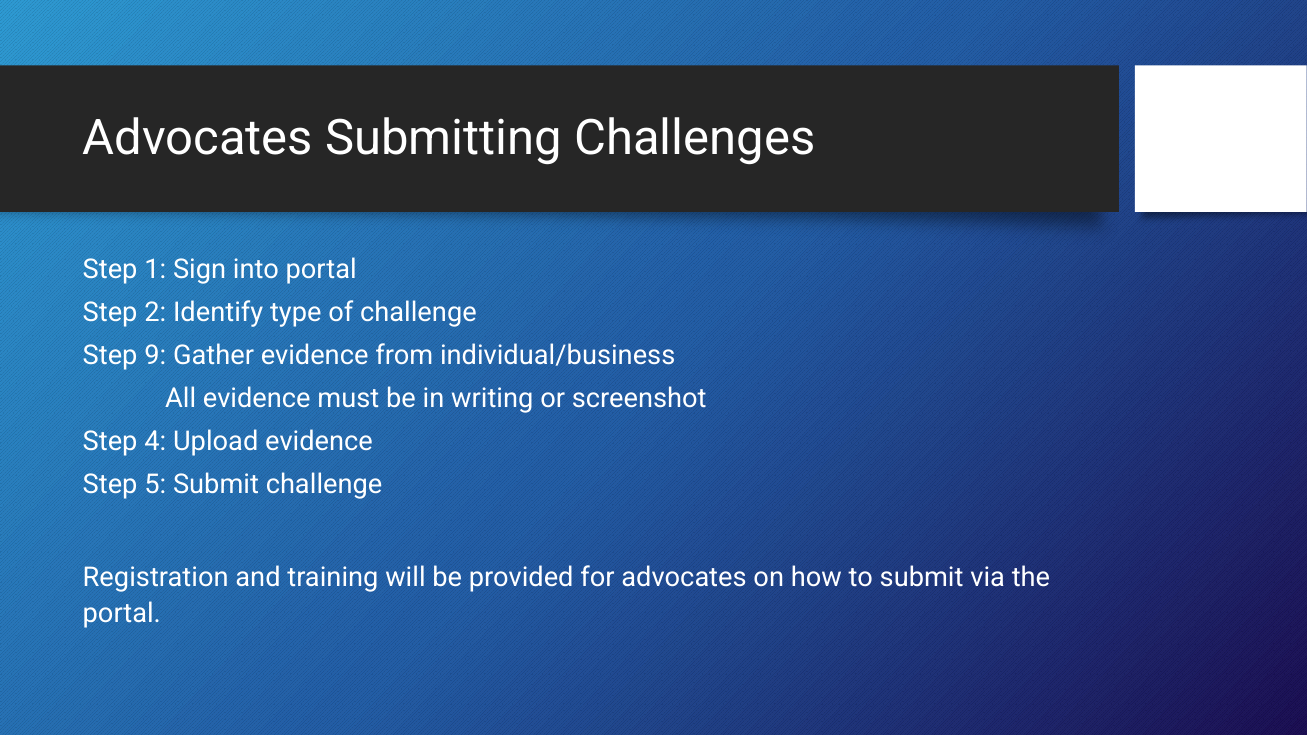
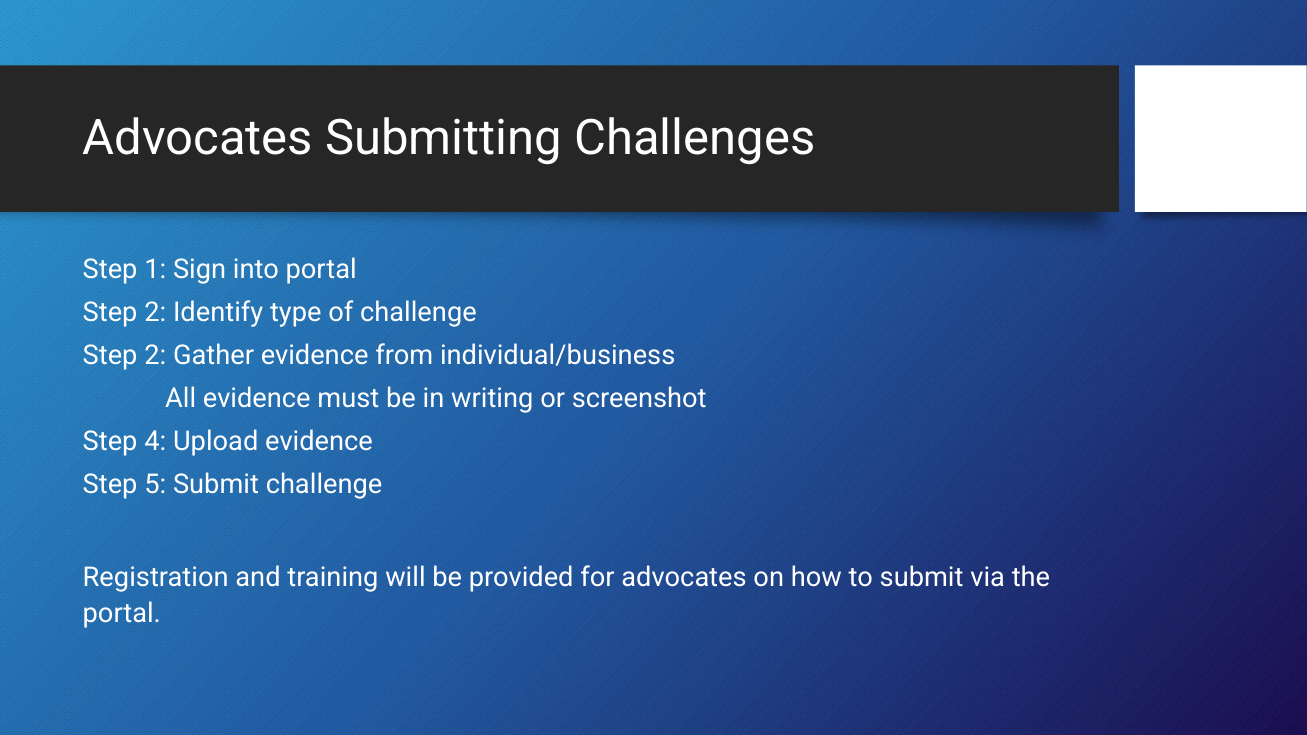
9: 9 -> 2 (155, 356)
